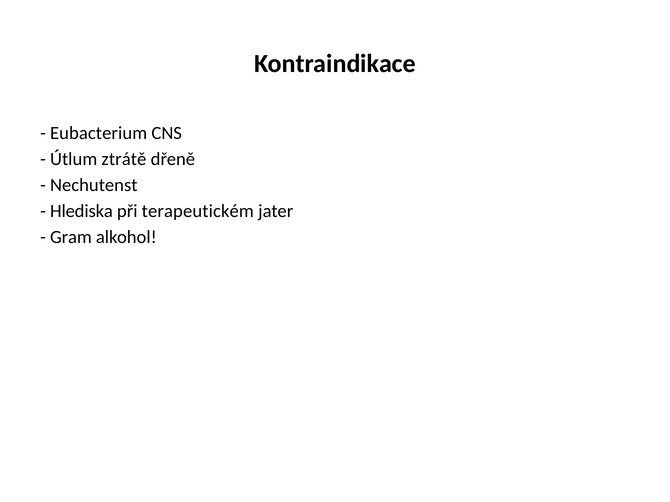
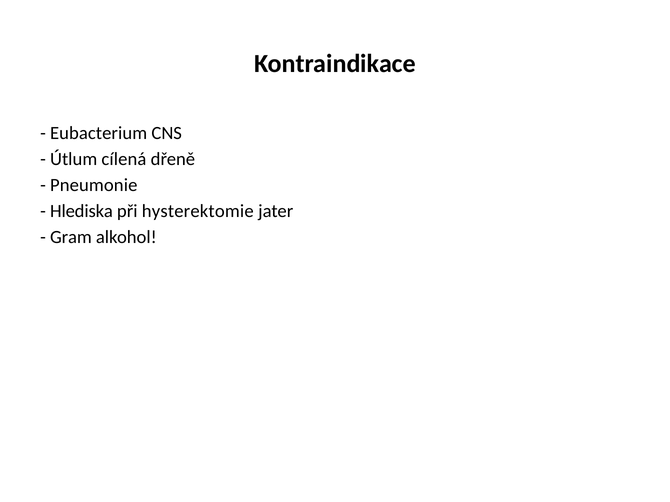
ztrátě: ztrátě -> cílená (124, 159)
Nechutenst: Nechutenst -> Pneumonie (94, 185)
terapeutickém: terapeutickém -> hysterektomie (198, 211)
